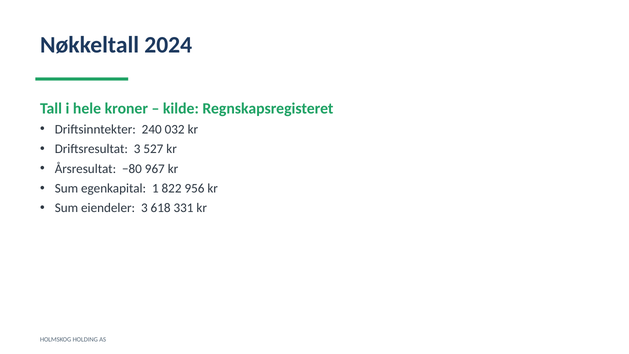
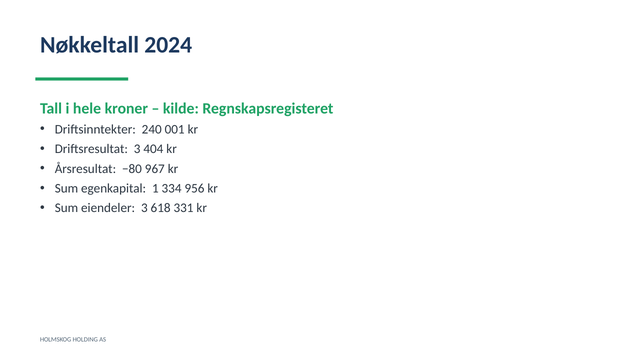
032: 032 -> 001 (175, 129)
527: 527 -> 404 (153, 149)
822: 822 -> 334 (172, 188)
